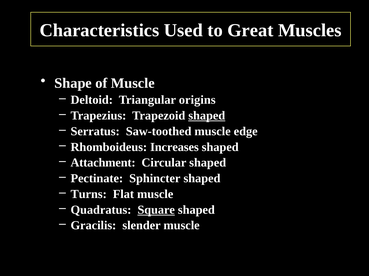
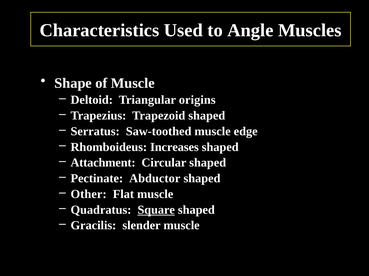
Great: Great -> Angle (250, 30)
shaped underline: present -> none (207, 116)
Sphincter: Sphincter -> Abductor (155, 179)
Turns: Turns -> Other (89, 195)
